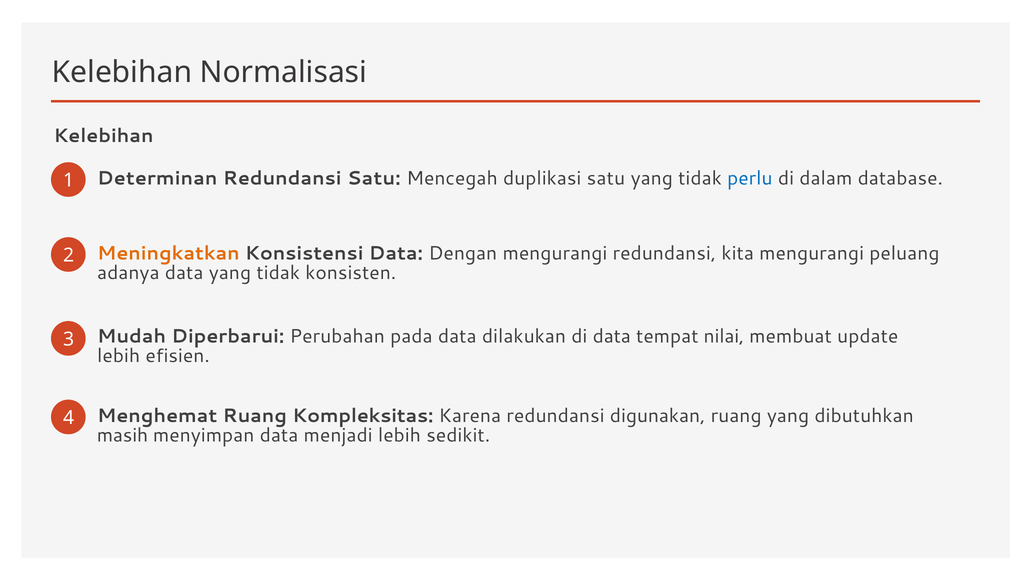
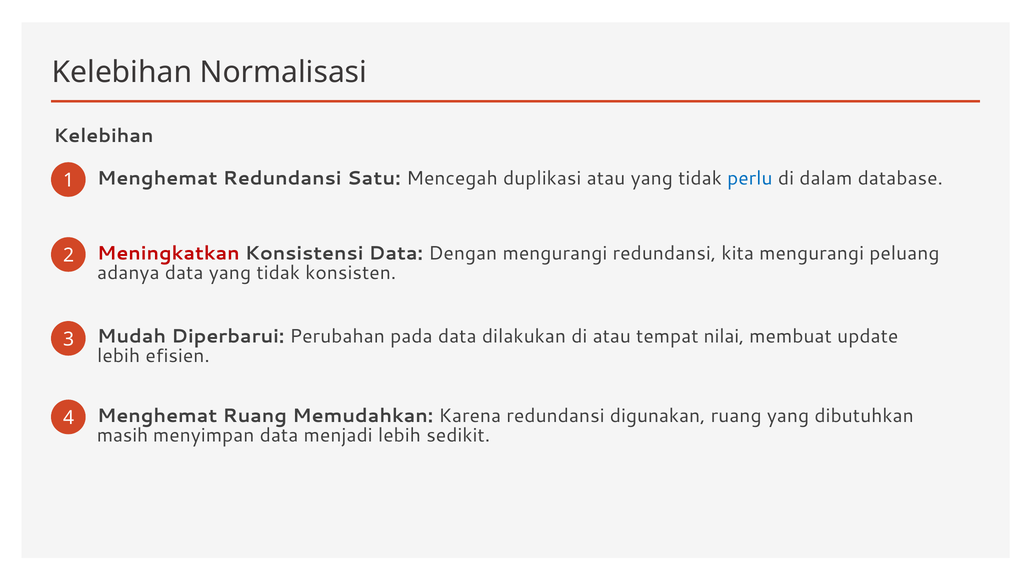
1 Determinan: Determinan -> Menghemat (157, 179)
duplikasi satu: satu -> atau (606, 179)
Meningkatkan colour: orange -> red (168, 253)
di data: data -> atau (612, 336)
Kompleksitas: Kompleksitas -> Memudahkan (363, 416)
